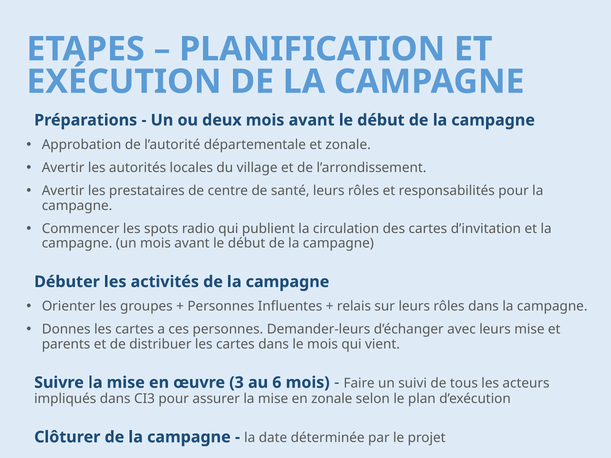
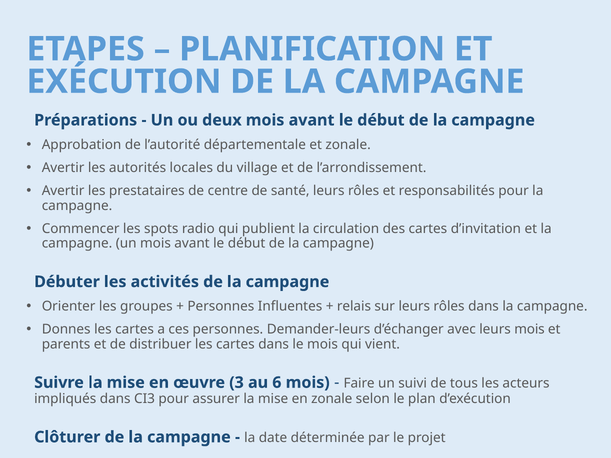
leurs mise: mise -> mois (529, 330)
